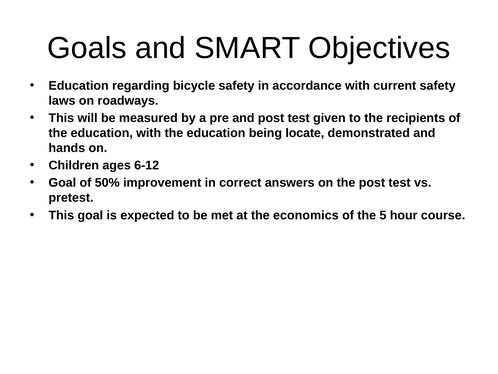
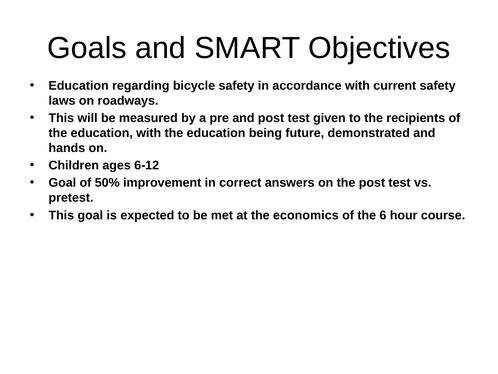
locate: locate -> future (305, 133)
5: 5 -> 6 (383, 215)
